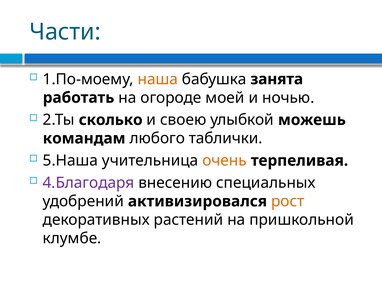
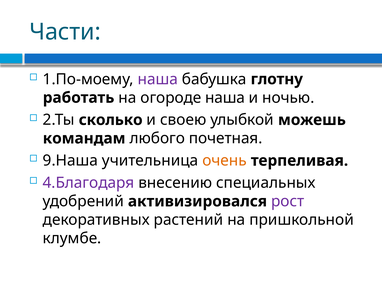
наша colour: orange -> purple (158, 79)
занята: занята -> глотну (277, 79)
огороде моей: моей -> наша (225, 98)
таблички: таблички -> почетная (226, 138)
5.Наша: 5.Наша -> 9.Наша (70, 160)
рост colour: orange -> purple (288, 201)
